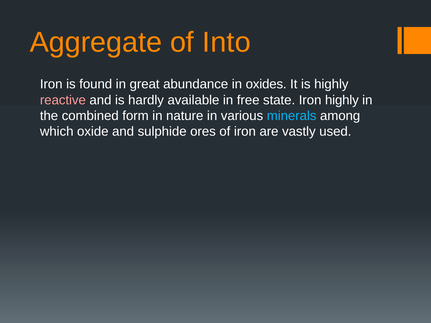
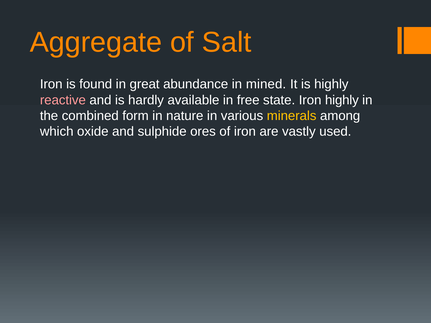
Into: Into -> Salt (227, 42)
oxides: oxides -> mined (266, 84)
minerals colour: light blue -> yellow (292, 116)
